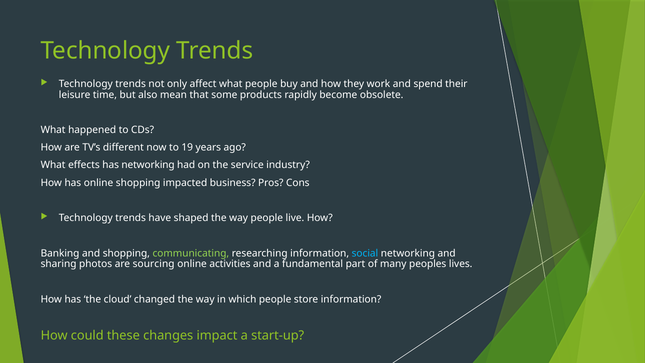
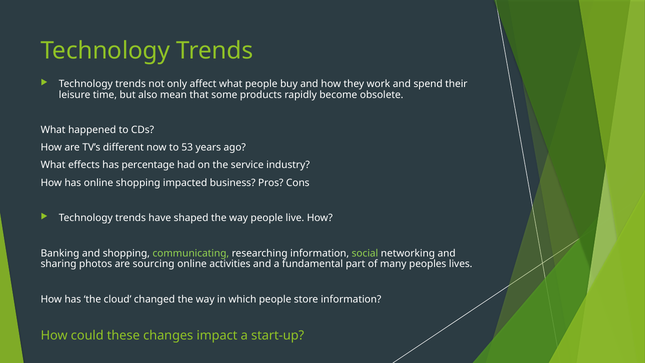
19: 19 -> 53 (187, 147)
has networking: networking -> percentage (148, 165)
social colour: light blue -> light green (365, 253)
